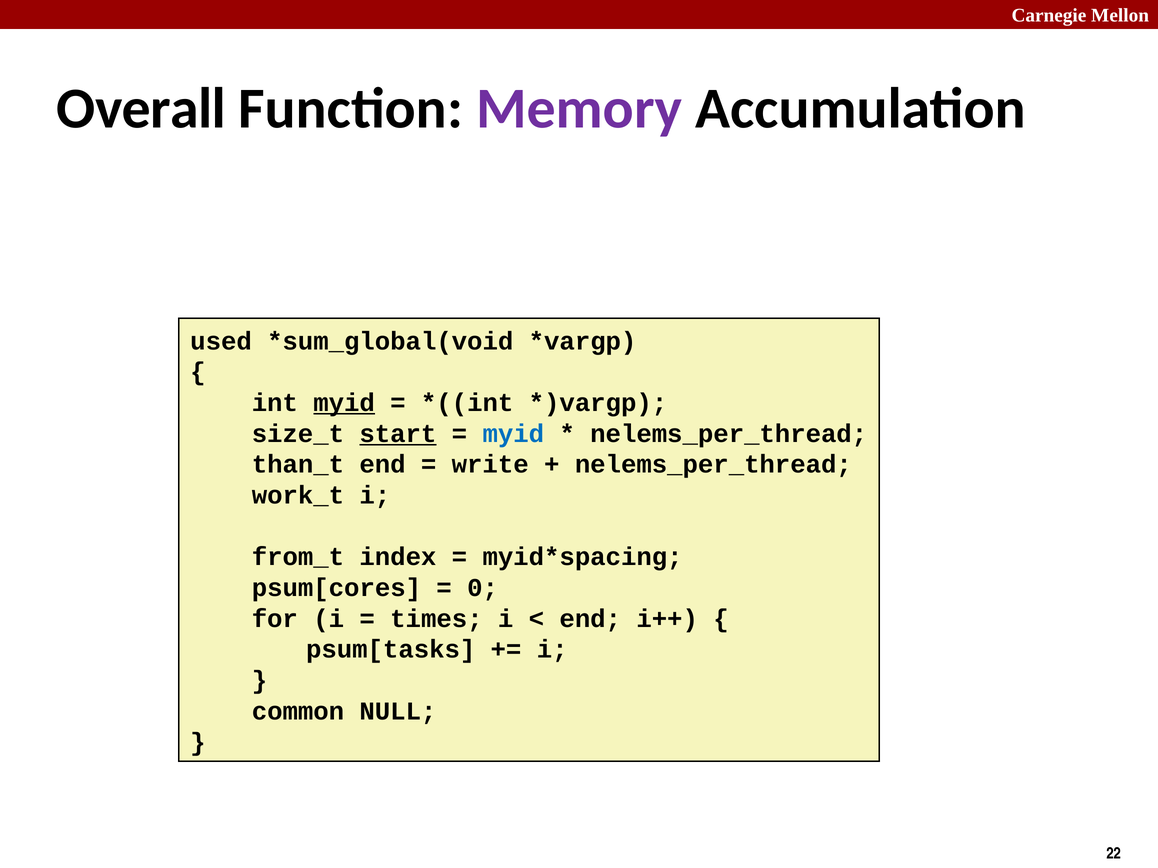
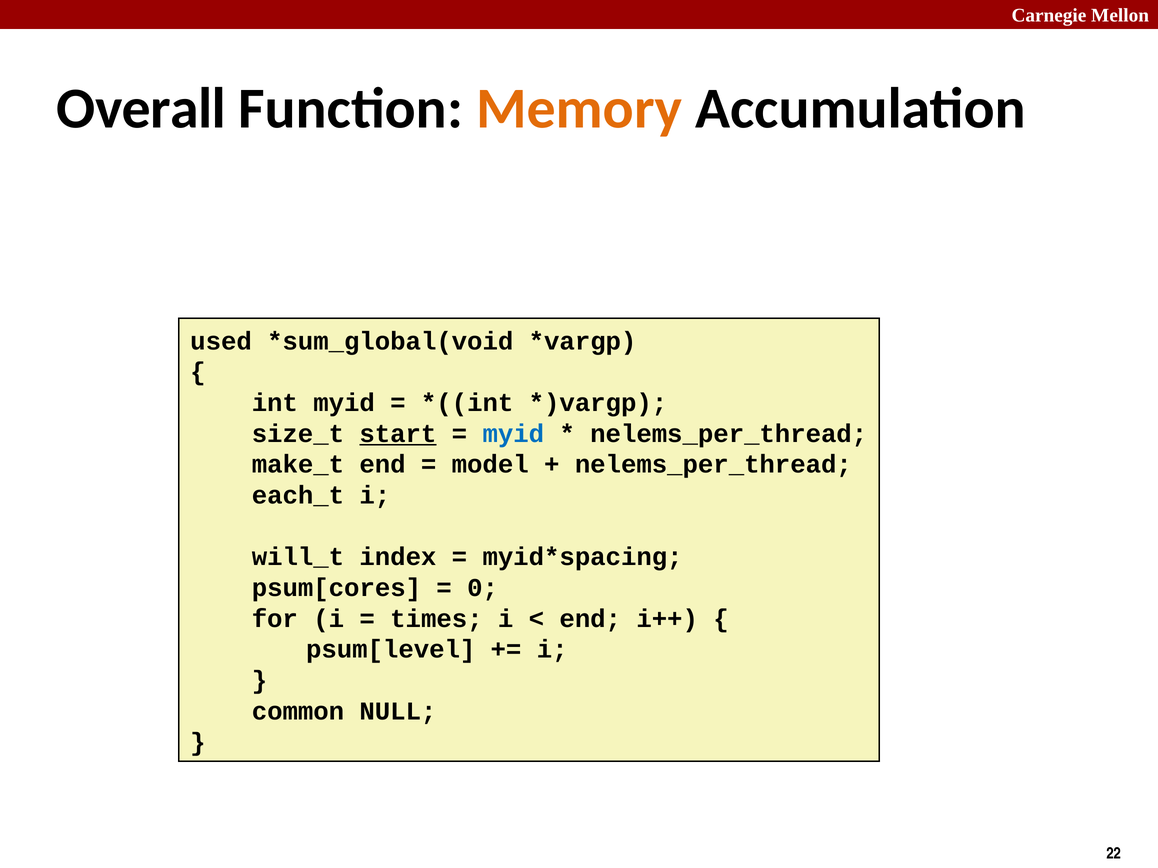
Memory colour: purple -> orange (579, 109)
myid underline: present -> none (344, 403)
than_t: than_t -> make_t (298, 465)
write: write -> model (490, 465)
work_t: work_t -> each_t (298, 496)
from_t: from_t -> will_t (298, 557)
psum[tasks: psum[tasks -> psum[level (391, 650)
